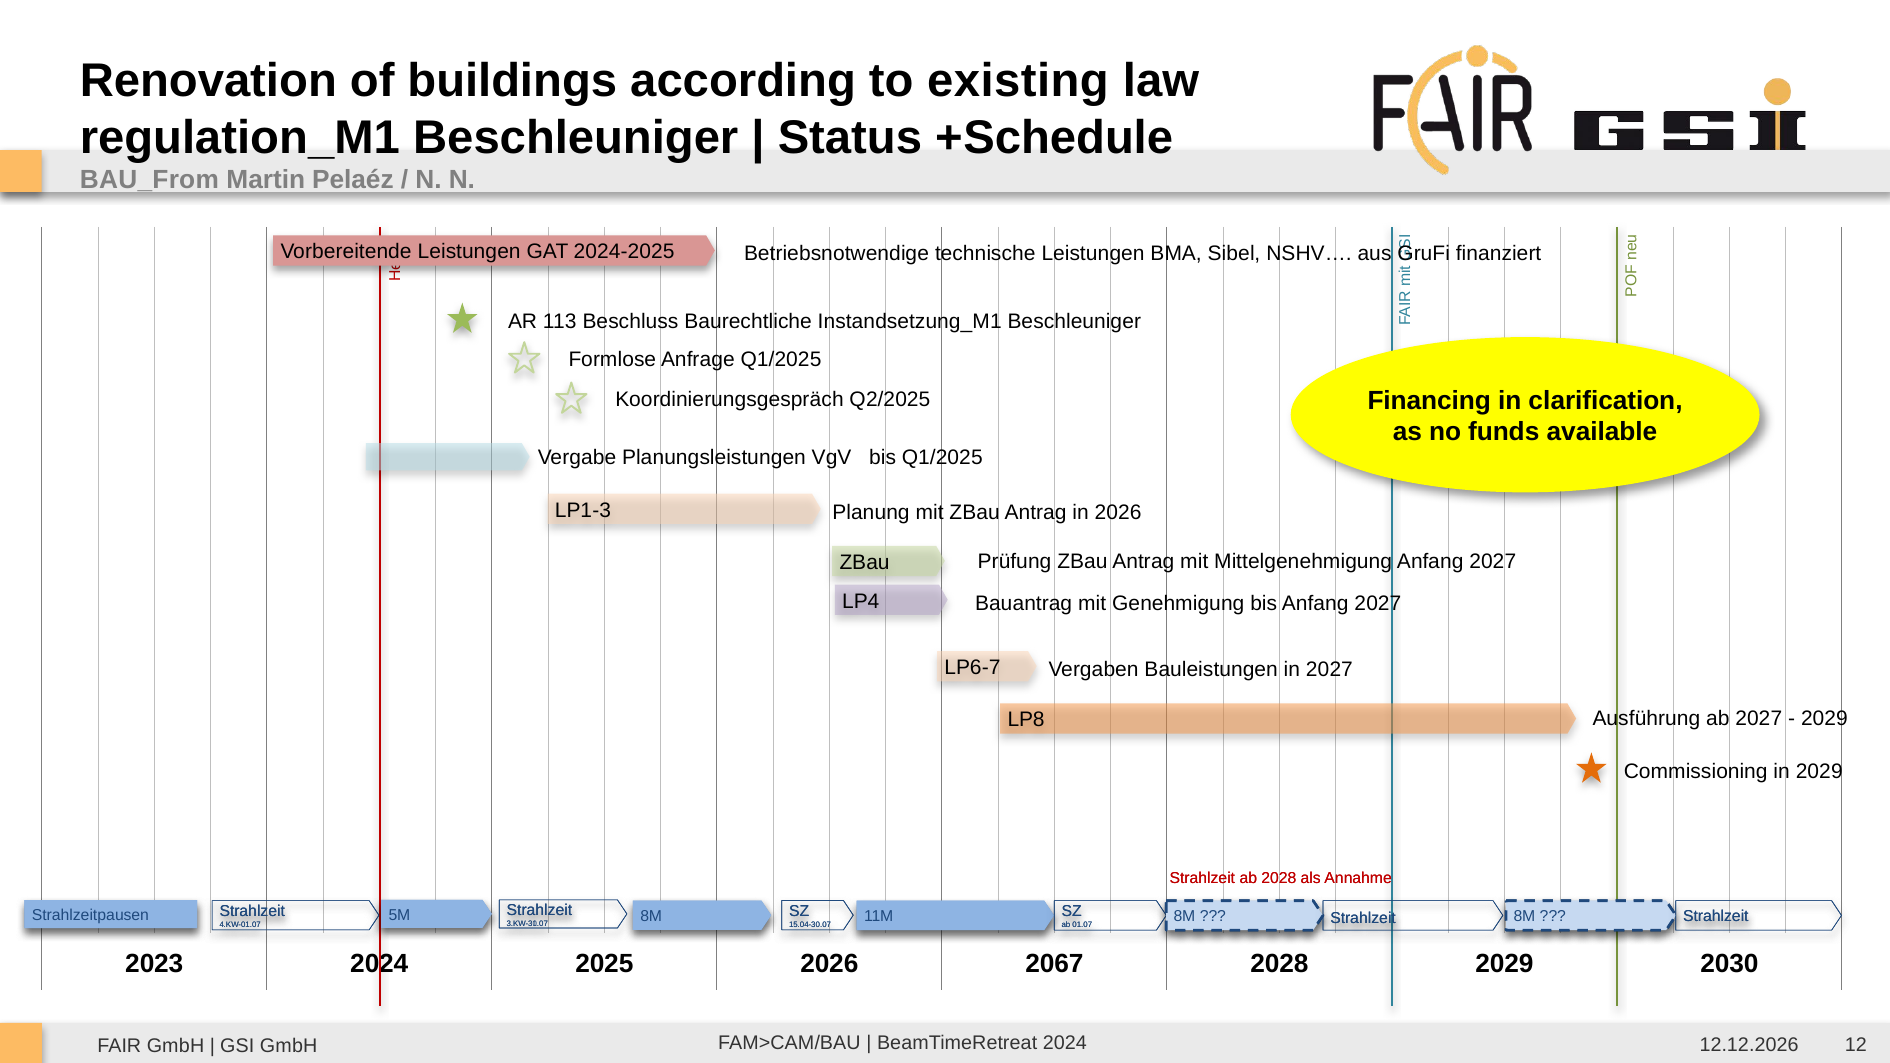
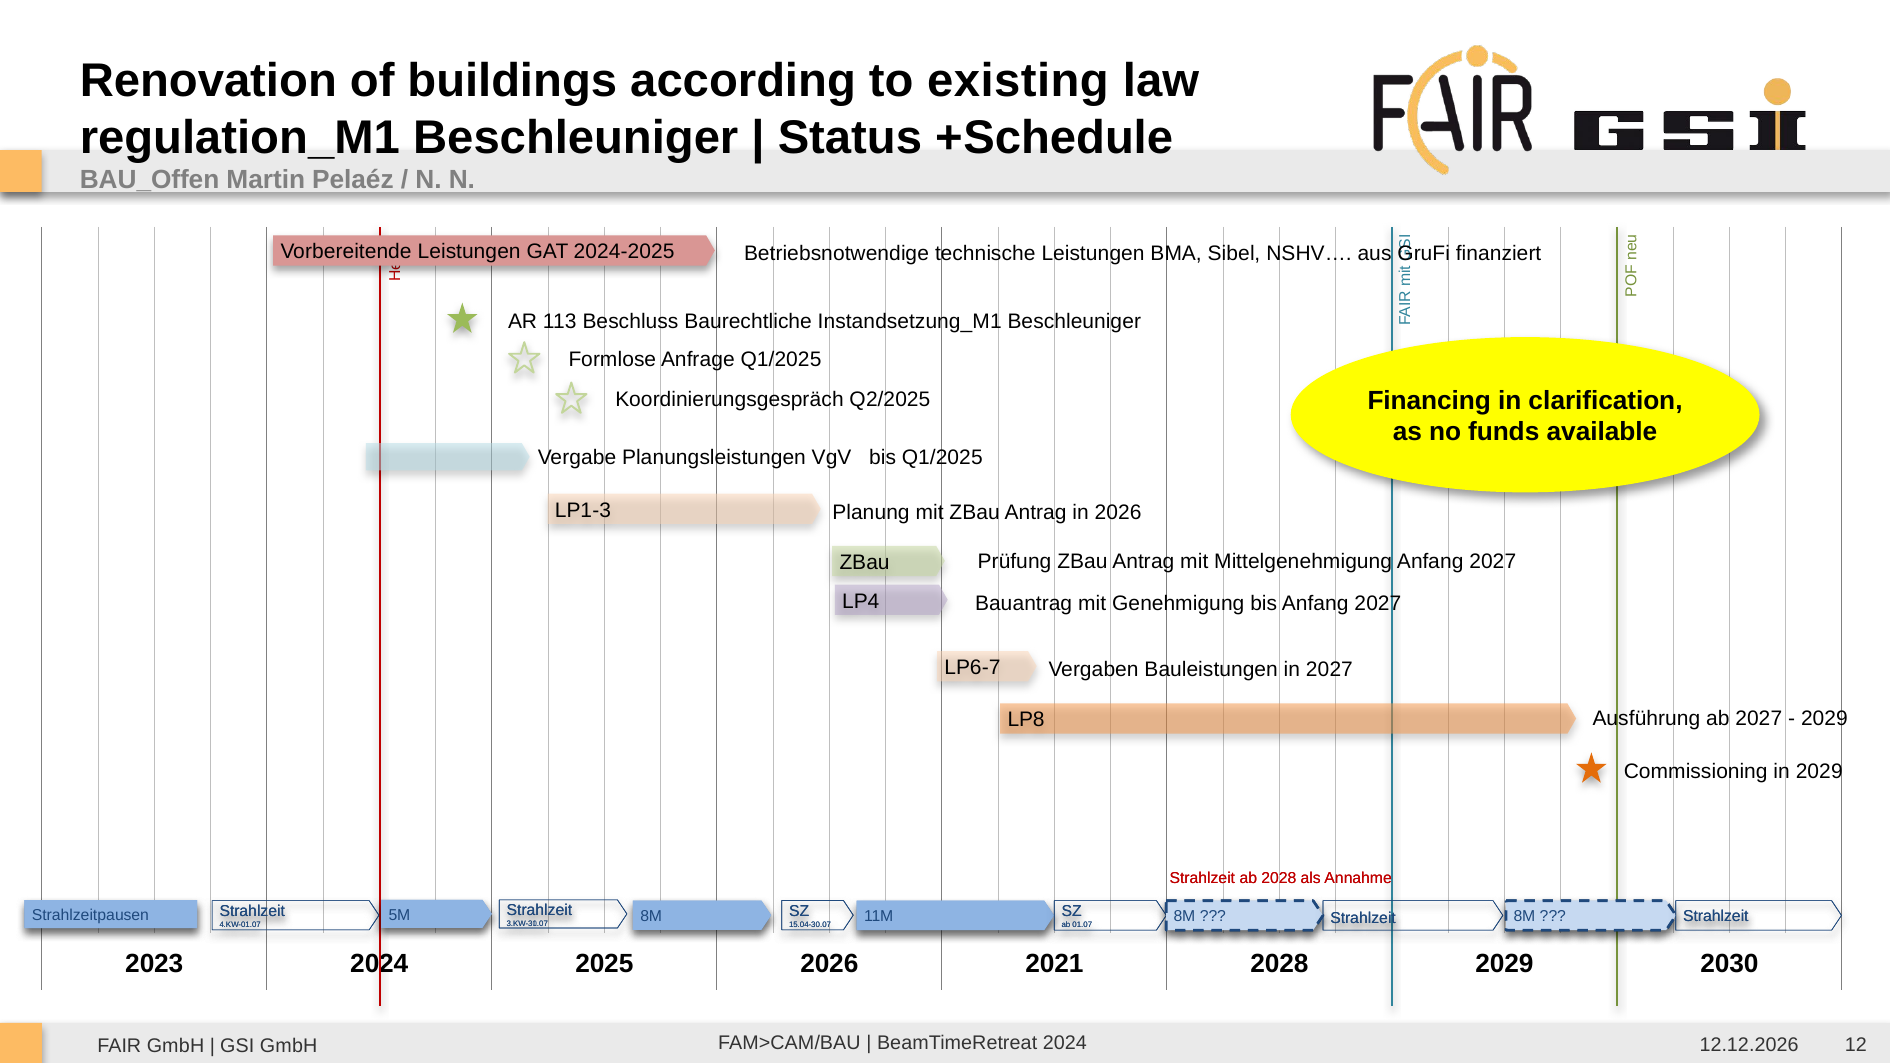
BAU_From: BAU_From -> BAU_Offen (150, 180)
2067: 2067 -> 2021 (1054, 964)
